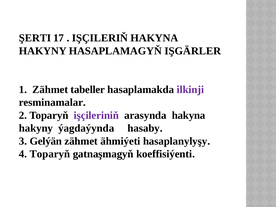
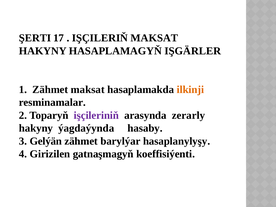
IŞÇILERIŇ HAKYNA: HAKYNA -> MAKSAT (154, 38)
Zähmet tabeller: tabeller -> maksat (88, 90)
ilkinji colour: purple -> orange (190, 90)
arasynda hakyna: hakyna -> zerarly (188, 115)
ähmiýeti: ähmiýeti -> barylýar (120, 141)
4 Toparyň: Toparyň -> Girizilen (50, 154)
